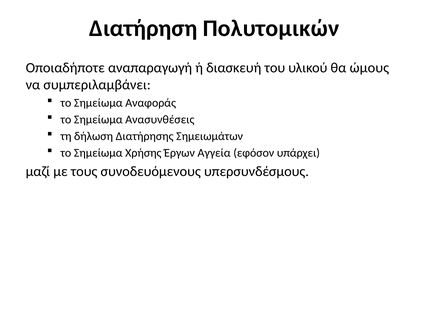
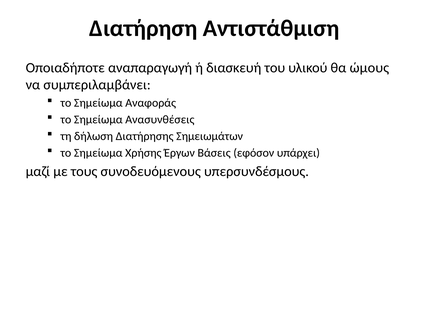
Πολυτομικών: Πολυτομικών -> Αντιστάθμιση (271, 28)
Αγγεία: Αγγεία -> Βάσεις (214, 153)
